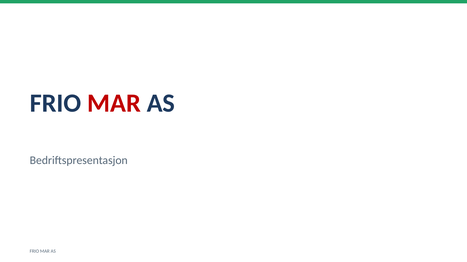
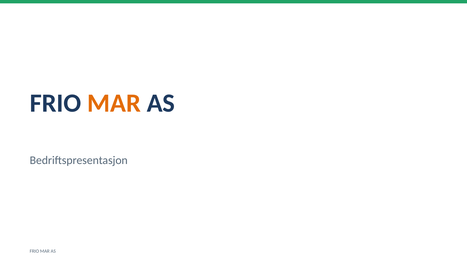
MAR colour: red -> orange (114, 104)
